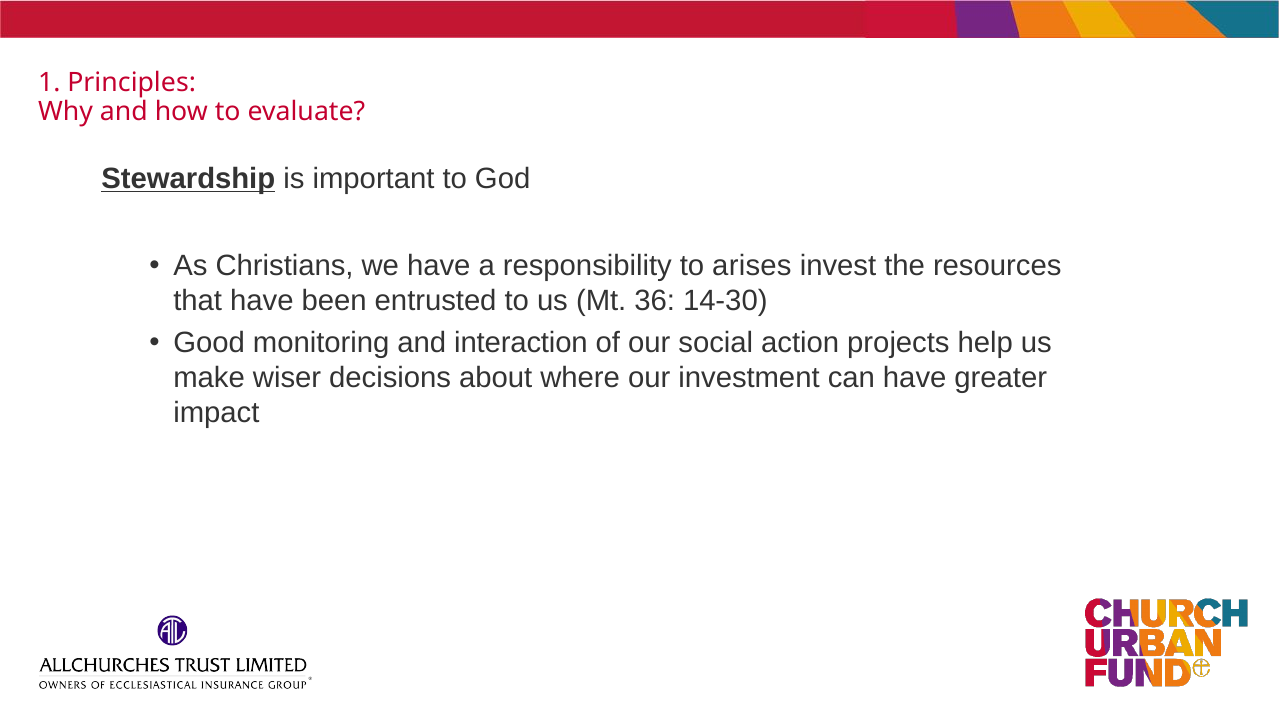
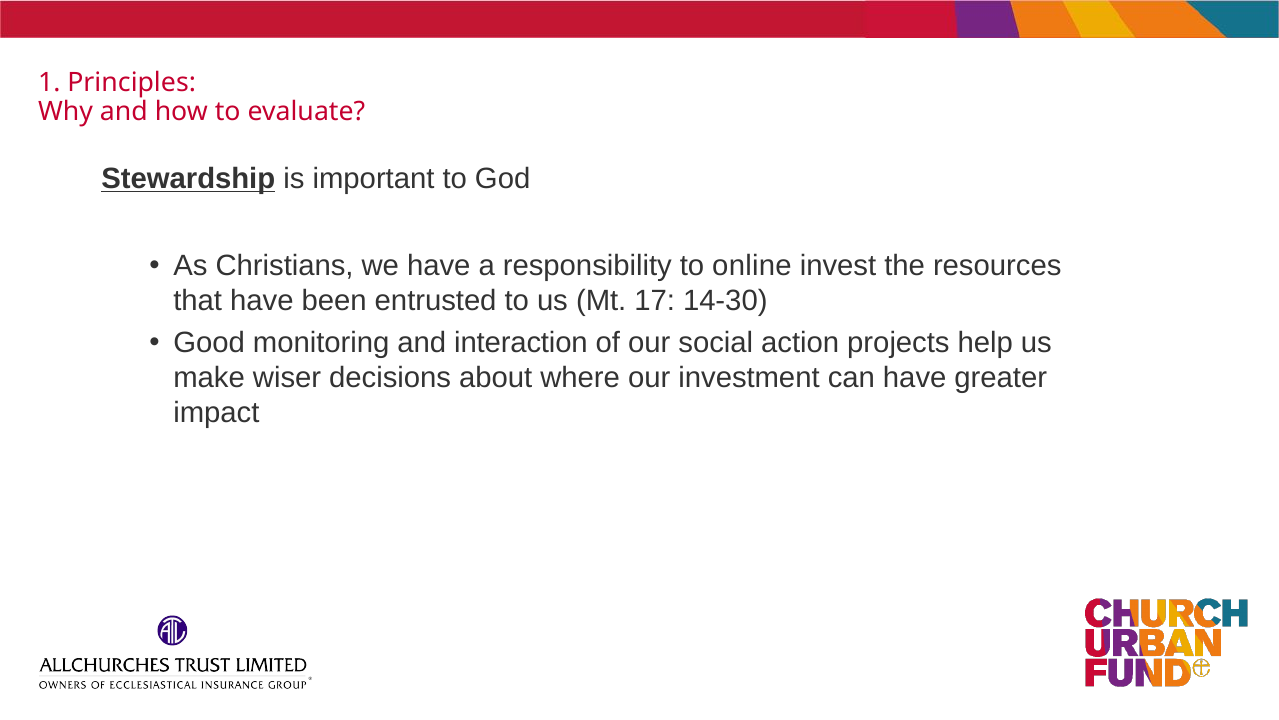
arises: arises -> online (752, 266)
36: 36 -> 17 (655, 301)
